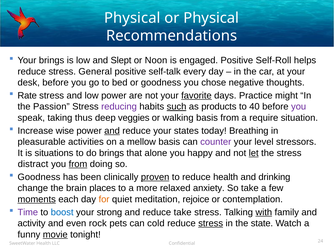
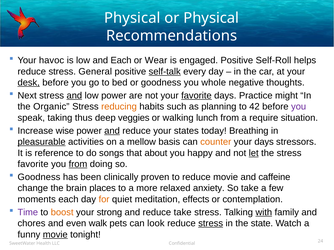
Your brings: brings -> havoc (52, 60)
and Slept: Slept -> Each (121, 60)
Noon: Noon -> Wear (156, 60)
self-talk underline: none -> present (165, 72)
desk underline: none -> present (29, 83)
chose: chose -> whole (214, 83)
Rate: Rate -> Next (27, 96)
and underline: none -> present (74, 96)
Passion: Passion -> Organic (51, 107)
reducing colour: purple -> orange (119, 107)
such underline: present -> none (177, 107)
products: products -> planning (219, 107)
40: 40 -> 42 (254, 107)
walking basis: basis -> lunch (207, 118)
pleasurable underline: none -> present (42, 142)
counter colour: purple -> orange (216, 142)
your level: level -> days (264, 142)
situations: situations -> reference (54, 153)
do brings: brings -> songs (112, 153)
alone: alone -> about (156, 153)
distract: distract -> favorite (33, 164)
proven underline: present -> none (155, 177)
reduce health: health -> movie (226, 177)
drinking: drinking -> caffeine (274, 177)
moments underline: present -> none (37, 200)
rejoice: rejoice -> effects (196, 200)
boost colour: blue -> orange (62, 213)
activity: activity -> chores (32, 224)
rock: rock -> walk (98, 224)
cold: cold -> look (156, 224)
